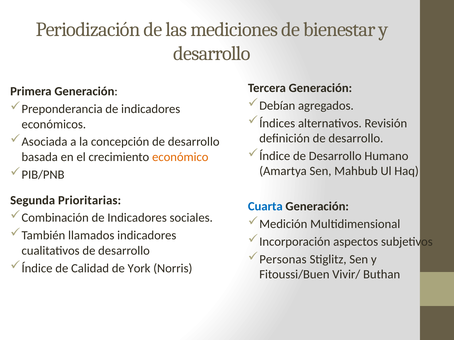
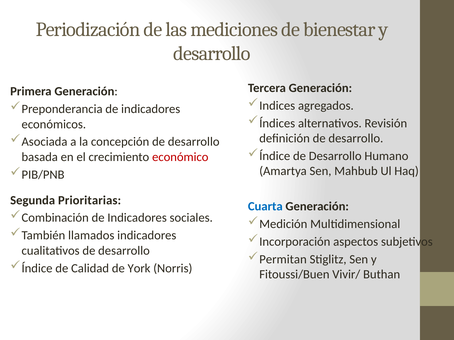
Debían: Debían -> Indices (277, 106)
económico colour: orange -> red (180, 157)
Personas: Personas -> Permitan (283, 260)
